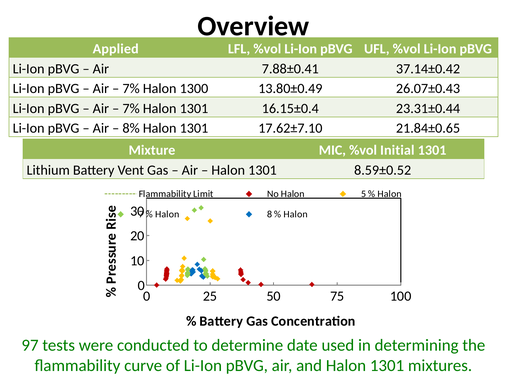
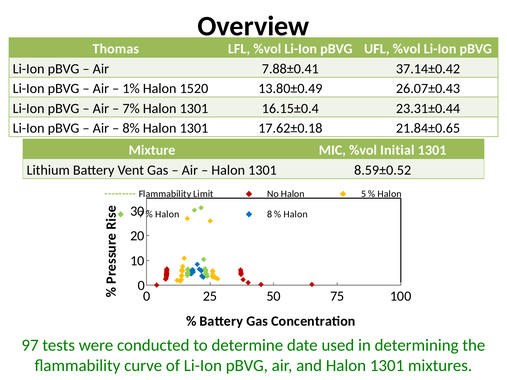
Applied: Applied -> Thomas (116, 49)
7%: 7% -> 1% (131, 89)
1300: 1300 -> 1520 (194, 89)
17.62±7.10: 17.62±7.10 -> 17.62±0.18 (290, 128)
